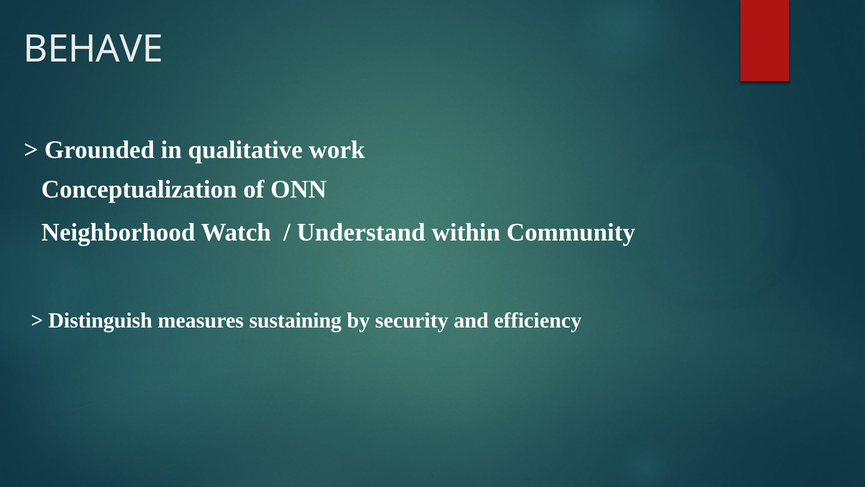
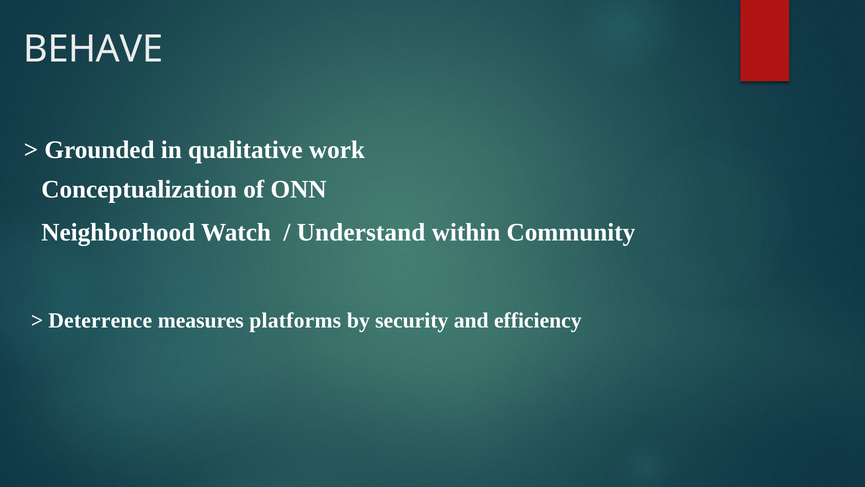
Distinguish: Distinguish -> Deterrence (100, 320)
sustaining: sustaining -> platforms (295, 320)
